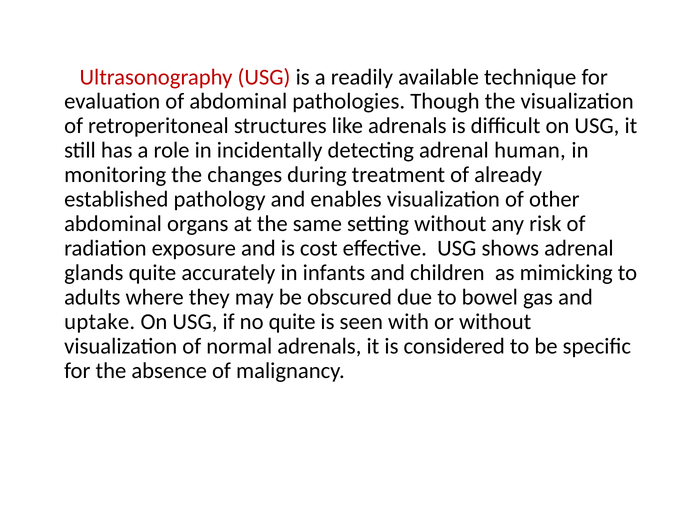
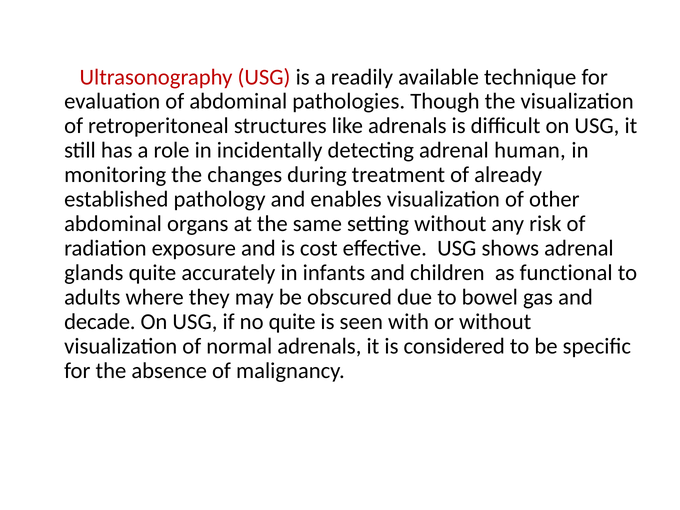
mimicking: mimicking -> functional (566, 273)
uptake: uptake -> decade (100, 322)
